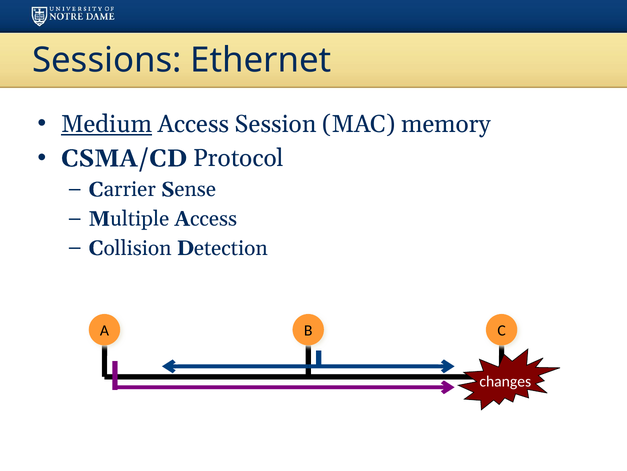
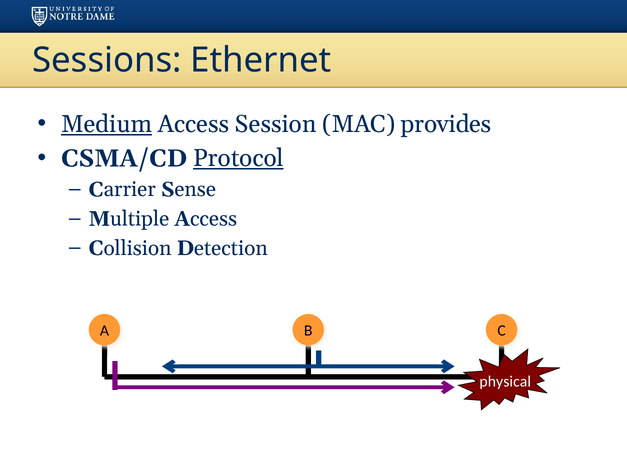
memory: memory -> provides (446, 124)
Protocol underline: none -> present (238, 158)
changes: changes -> physical (505, 381)
